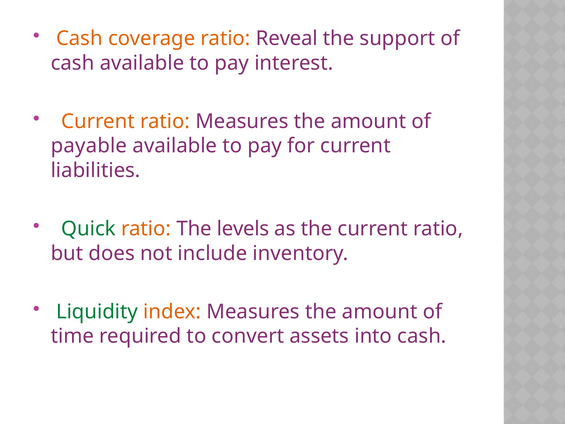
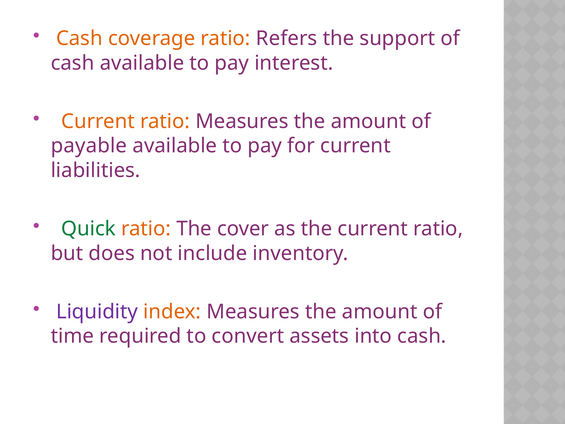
Reveal: Reveal -> Refers (287, 39)
levels: levels -> cover (243, 229)
Liquidity colour: green -> purple (97, 311)
